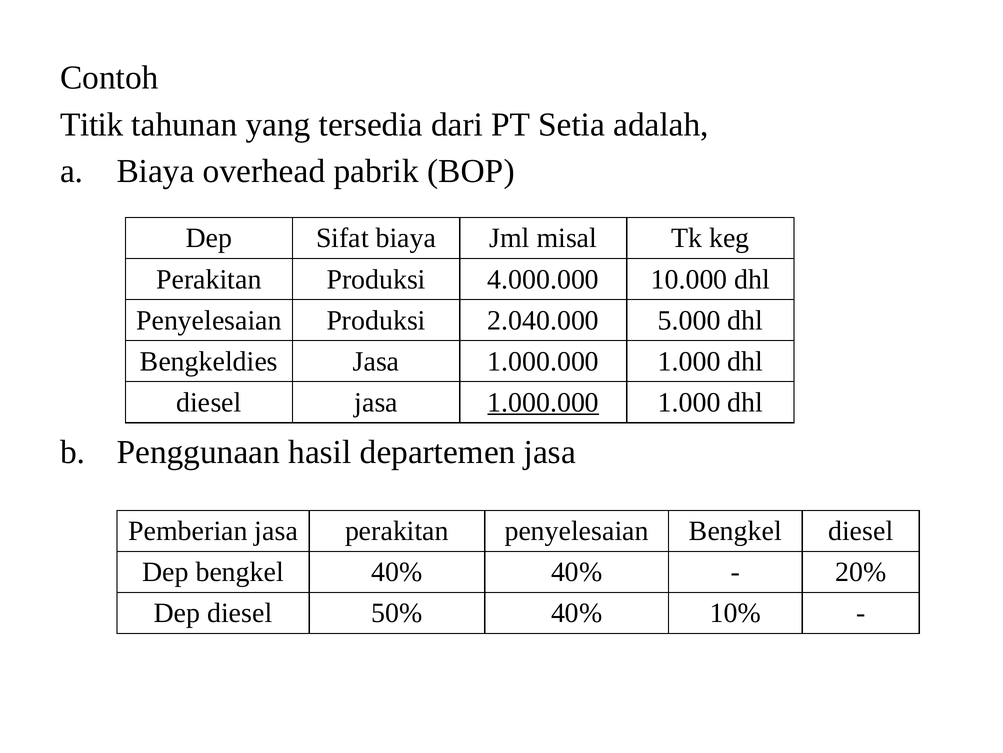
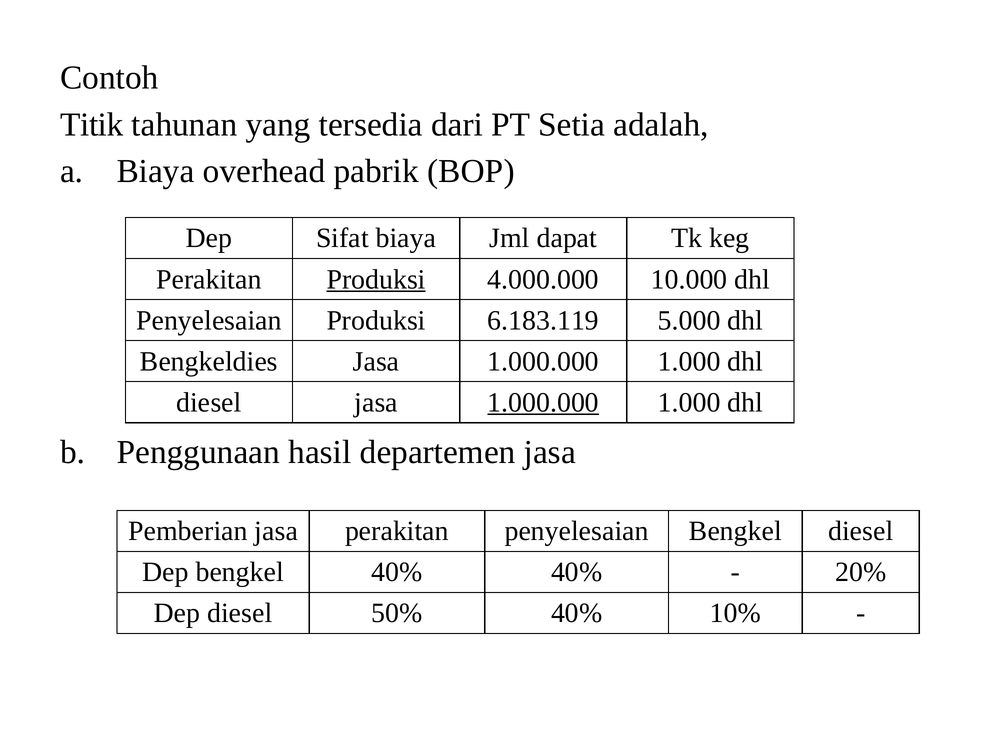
misal: misal -> dapat (567, 238)
Produksi underline: none -> present (376, 279)
2.040.000: 2.040.000 -> 6.183.119 (543, 320)
